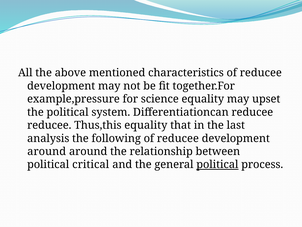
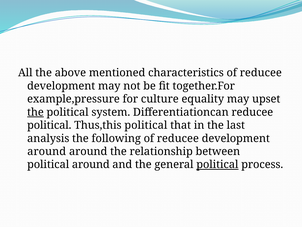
science: science -> culture (160, 99)
the underline: none -> present (35, 112)
reducee: reducee -> political (49, 125)
Thus,this equality: equality -> political (146, 125)
political critical: critical -> around (91, 164)
